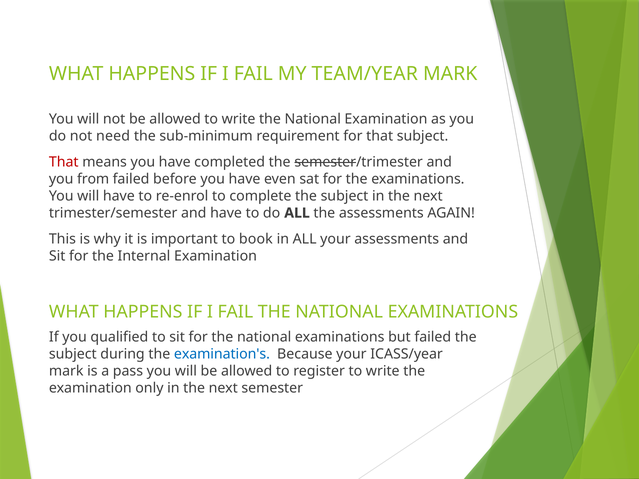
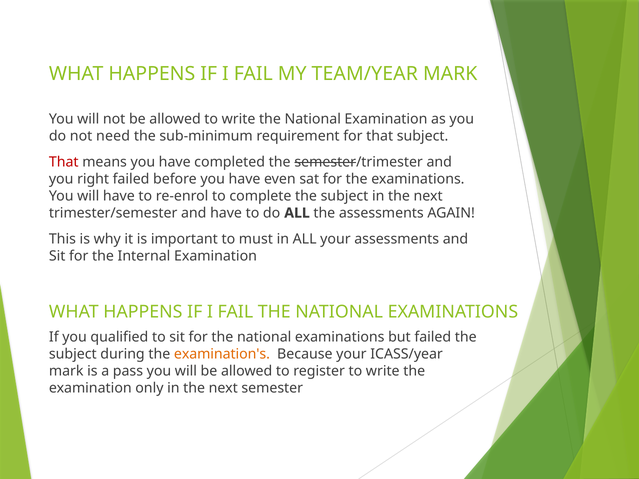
from: from -> right (93, 179)
book: book -> must (256, 239)
examination's colour: blue -> orange (222, 354)
